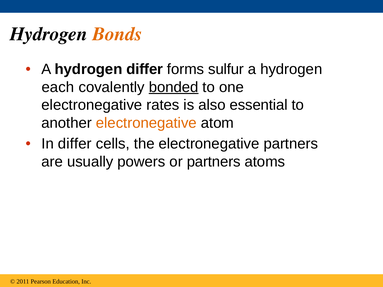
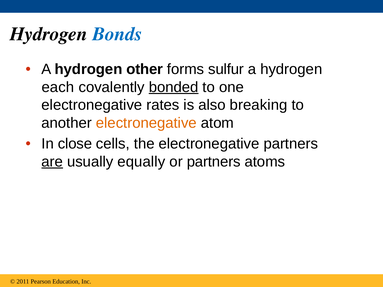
Bonds colour: orange -> blue (117, 34)
hydrogen differ: differ -> other (145, 69)
essential: essential -> breaking (259, 105)
In differ: differ -> close (75, 144)
are underline: none -> present (52, 162)
powers: powers -> equally (141, 162)
